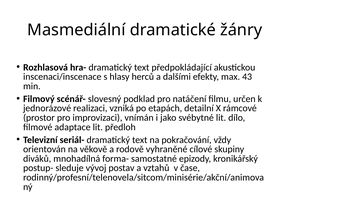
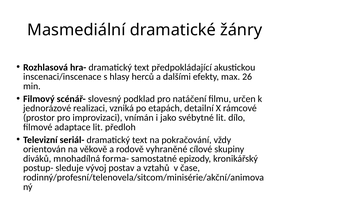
43: 43 -> 26 (247, 77)
